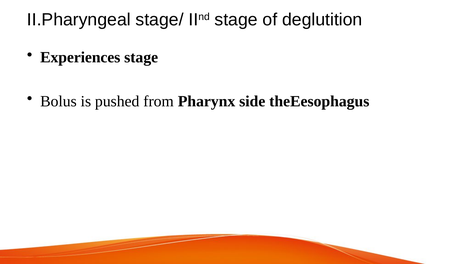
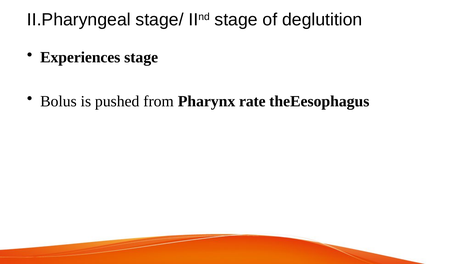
side: side -> rate (252, 101)
